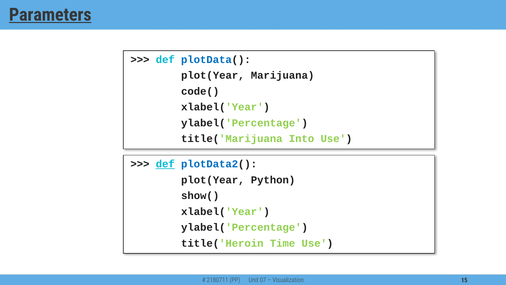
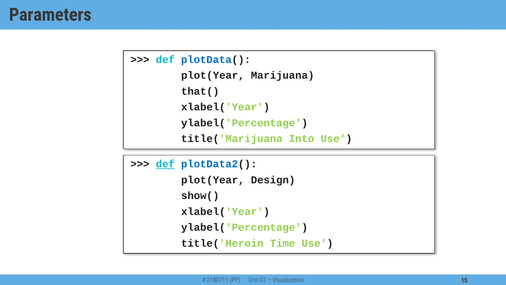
Parameters underline: present -> none (50, 15)
code(: code( -> that( (200, 91)
Python: Python -> Design (273, 180)
